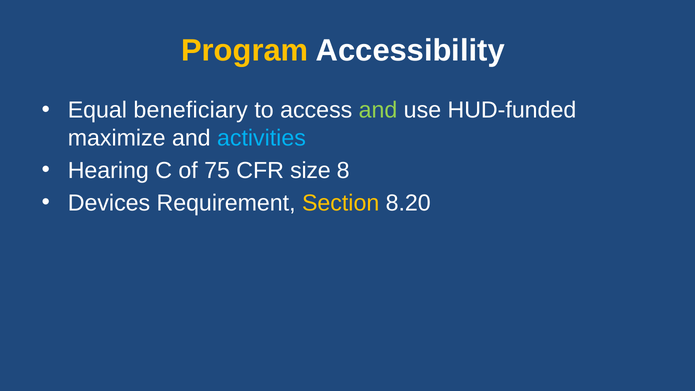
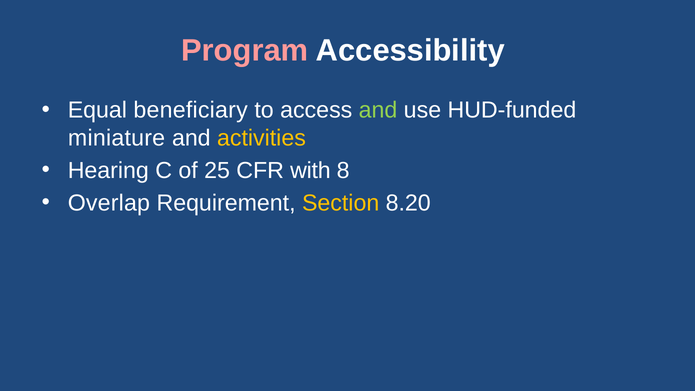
Program colour: yellow -> pink (245, 50)
maximize: maximize -> miniature (117, 138)
activities colour: light blue -> yellow (261, 138)
75: 75 -> 25 (217, 170)
size: size -> with (310, 170)
Devices: Devices -> Overlap (109, 203)
